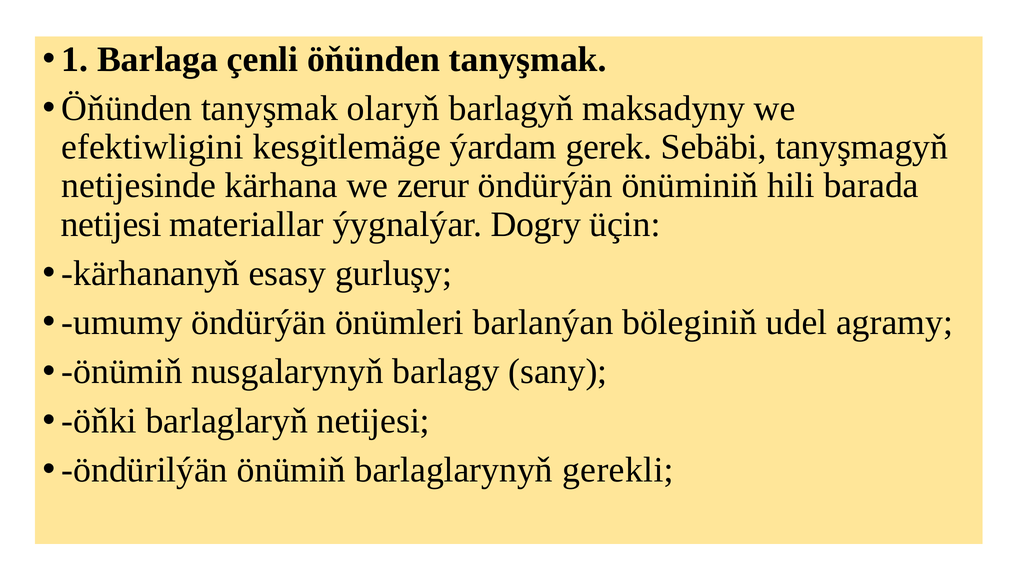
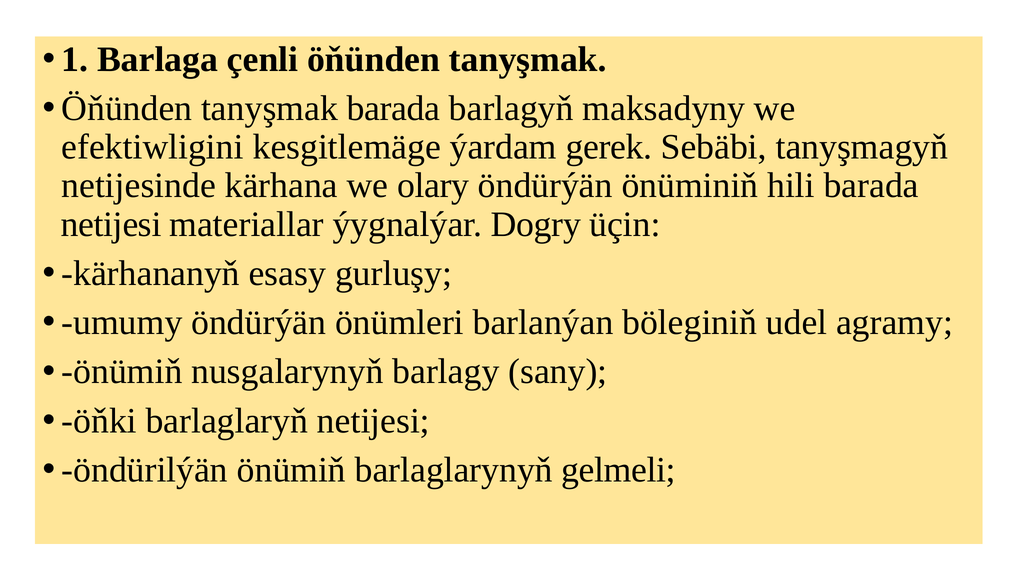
tanyşmak olaryň: olaryň -> barada (394, 108)
zerur: zerur -> olary (433, 186)
gerekli: gerekli -> gelmeli (618, 470)
